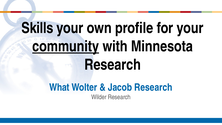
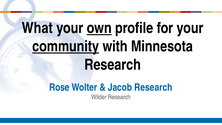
Skills: Skills -> What (37, 28)
own underline: none -> present (99, 28)
What: What -> Rose (59, 87)
